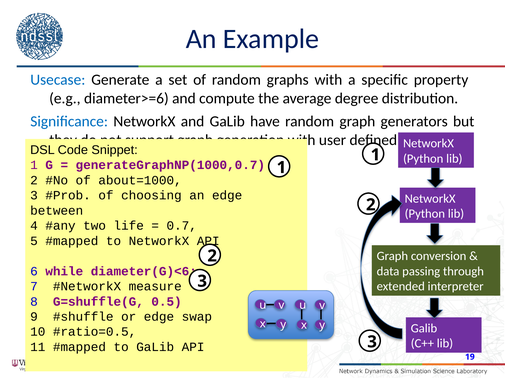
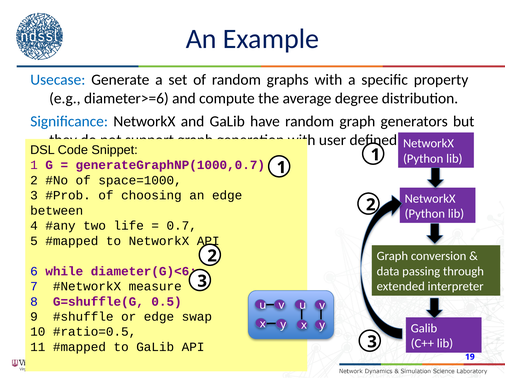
about=1000: about=1000 -> space=1000 (140, 180)
